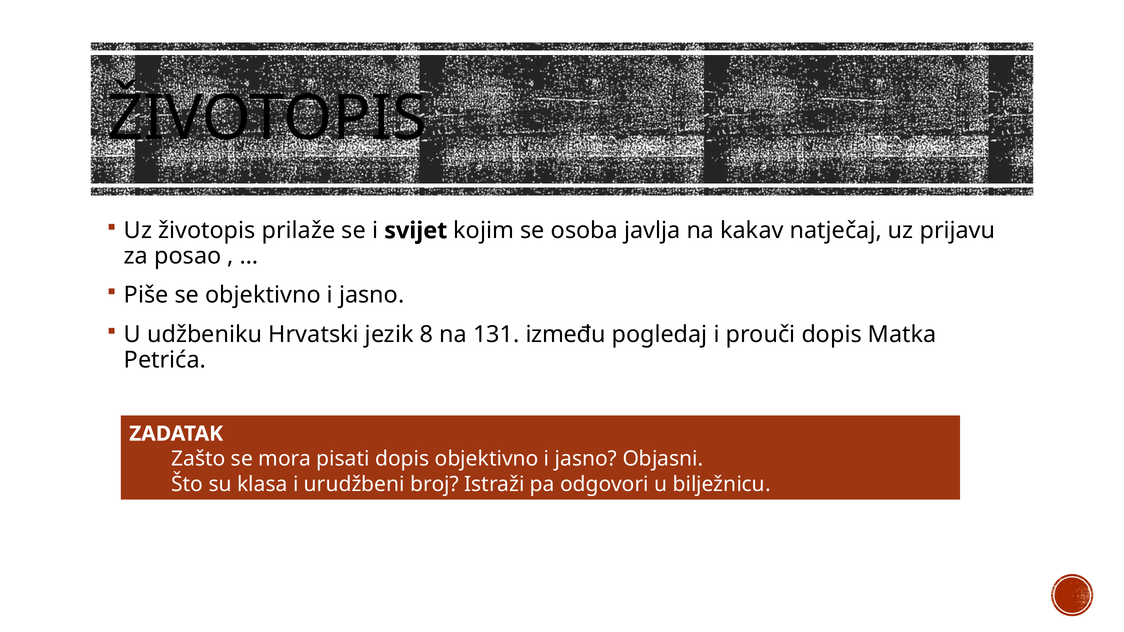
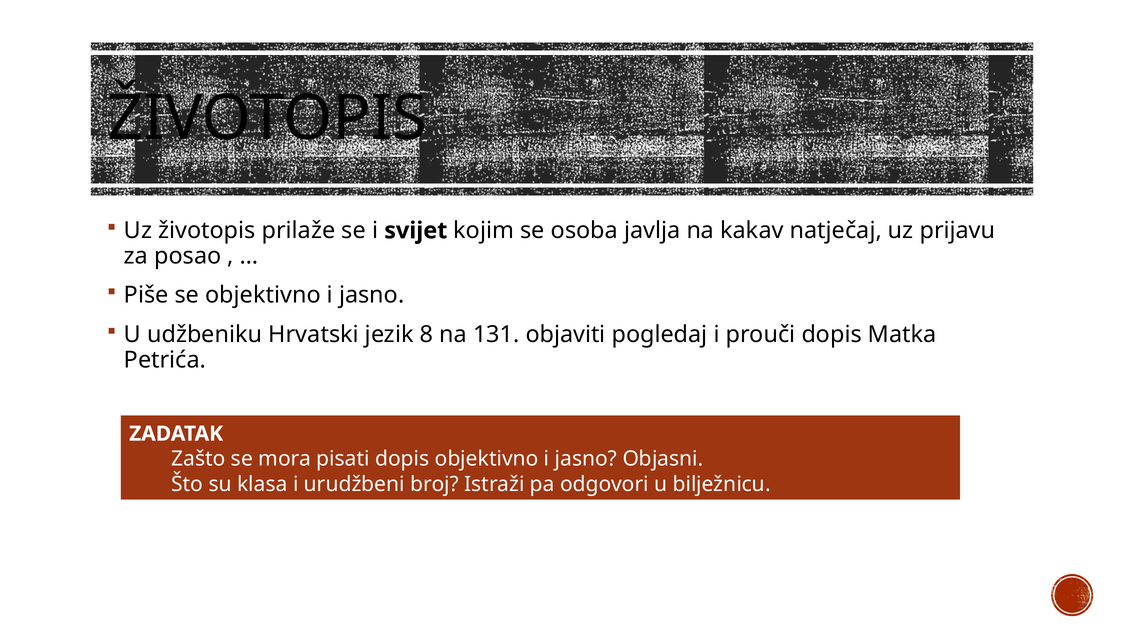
između: između -> objaviti (566, 335)
